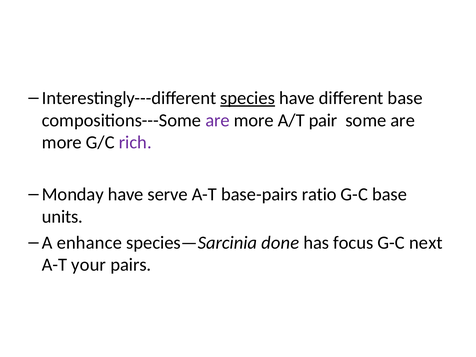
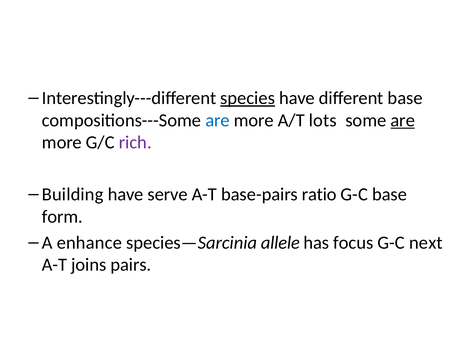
are colour: purple -> blue (218, 120)
pair: pair -> lots (323, 120)
are underline: none -> present (403, 120)
Monday: Monday -> Building (73, 194)
units: units -> form (62, 217)
done: done -> allele (280, 243)
your: your -> joins (89, 265)
